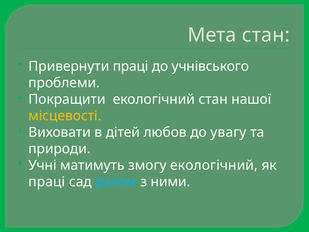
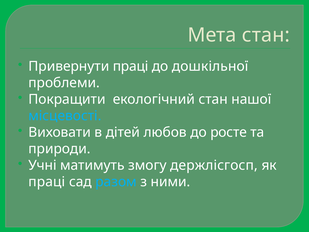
учнівського: учнівського -> дошкільної (210, 66)
місцевості colour: yellow -> light blue (65, 116)
увагу: увагу -> росте (229, 132)
змогу екологічний: екологічний -> держлісгосп (214, 165)
